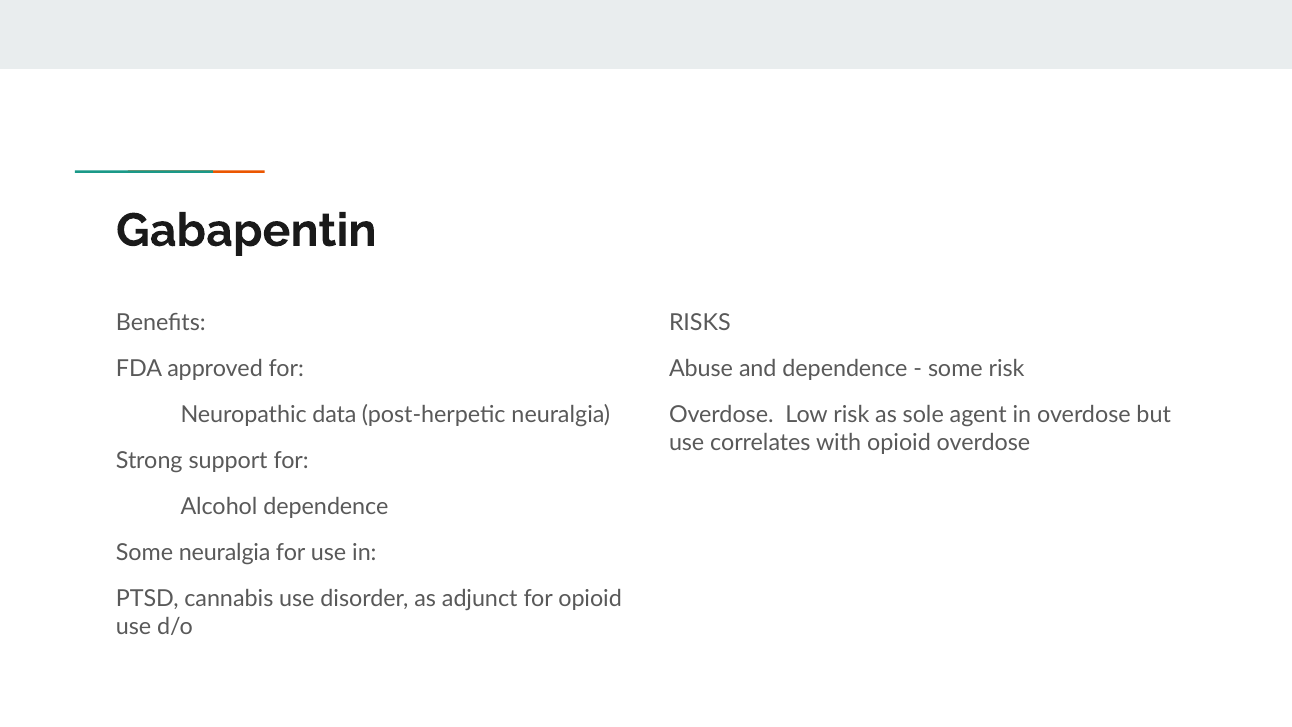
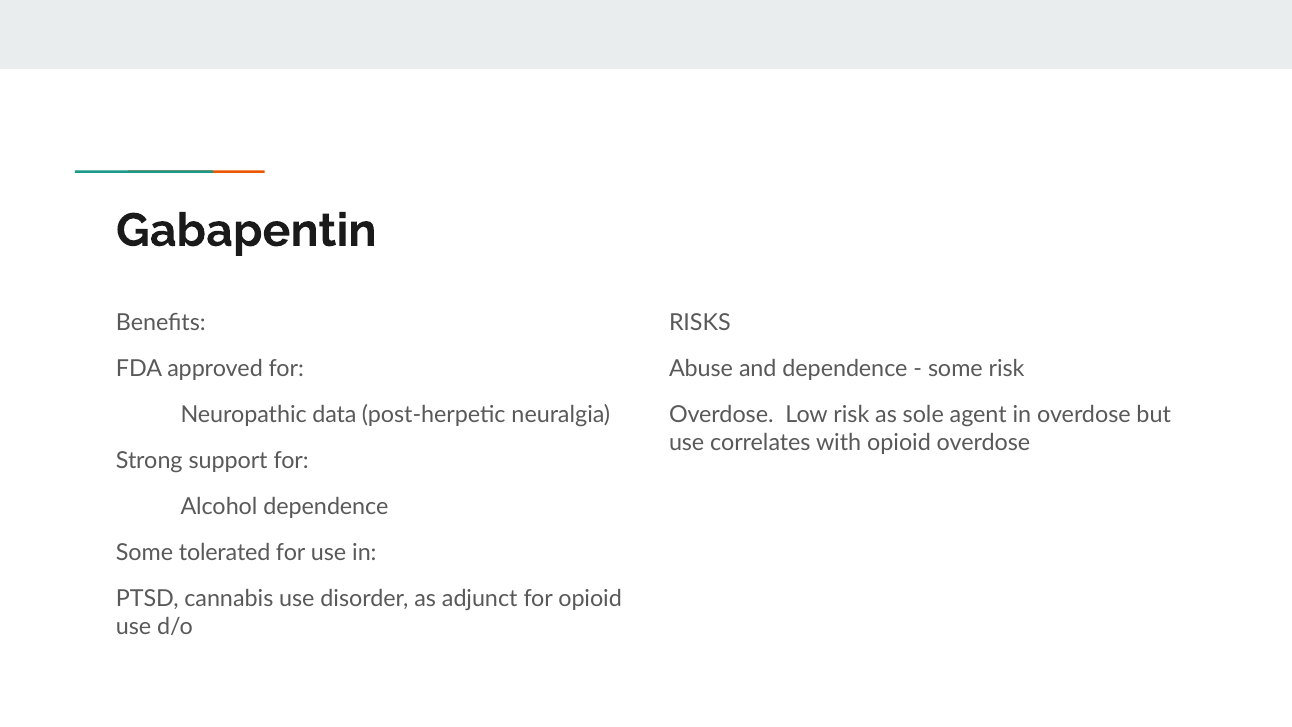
Some neuralgia: neuralgia -> tolerated (225, 552)
